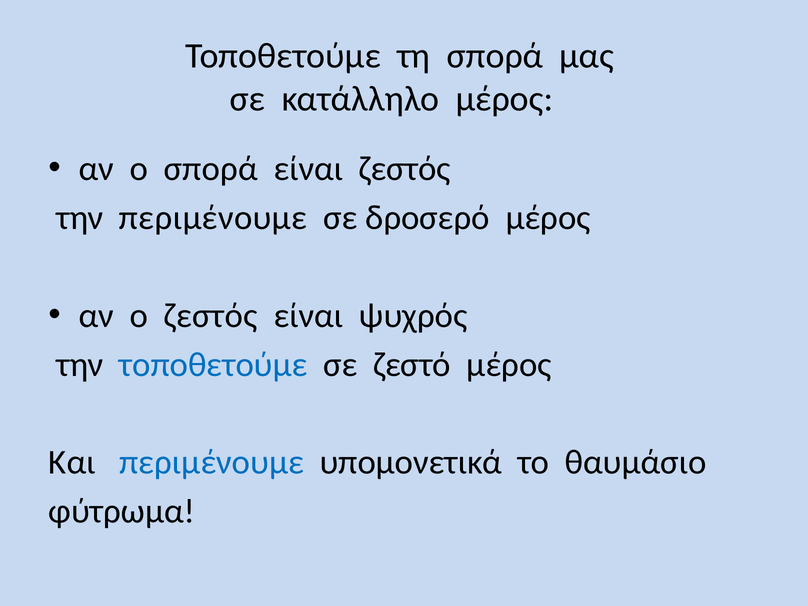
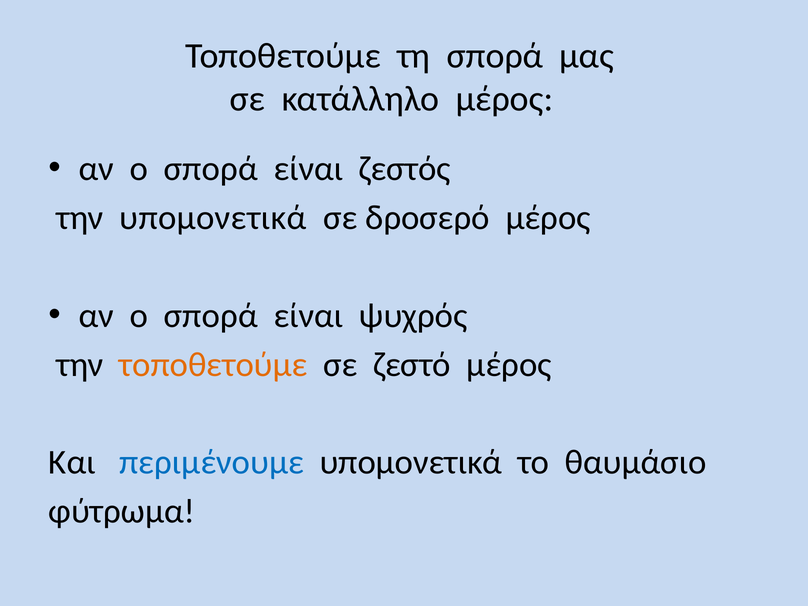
την περιμένουμε: περιμένουμε -> υπομονετικά (213, 218)
ζεστός: ζεστός -> σπορά (211, 316)
τοποθετούμε colour: blue -> orange (213, 365)
